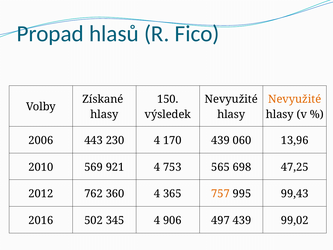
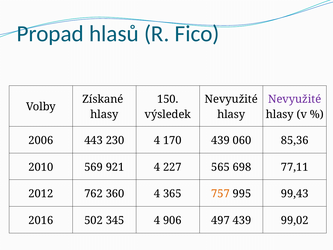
Nevyužité colour: orange -> purple (295, 99)
13,96: 13,96 -> 85,36 (295, 140)
753: 753 -> 227 (172, 167)
47,25: 47,25 -> 77,11 (295, 167)
